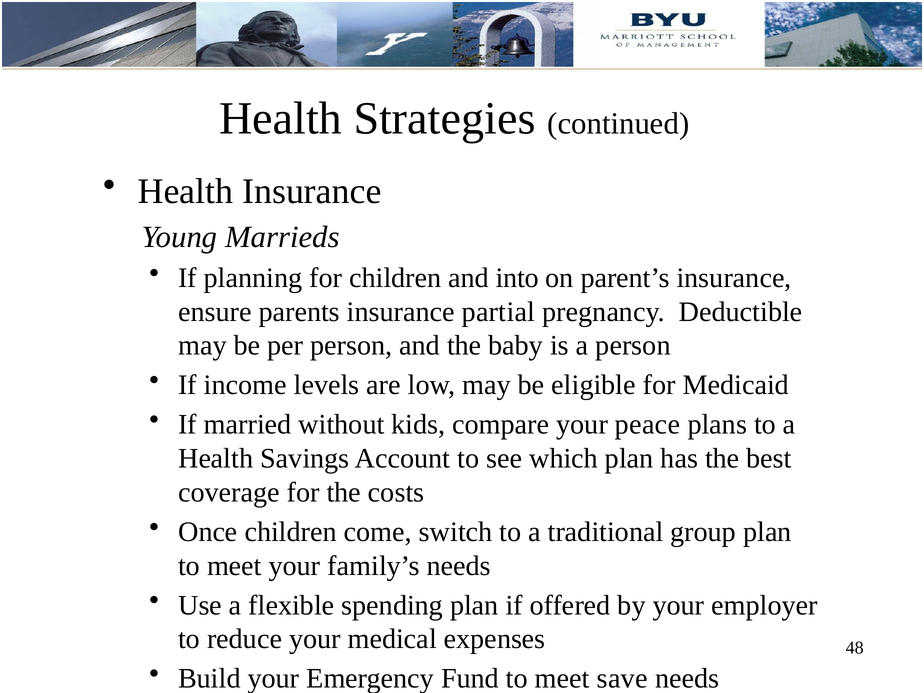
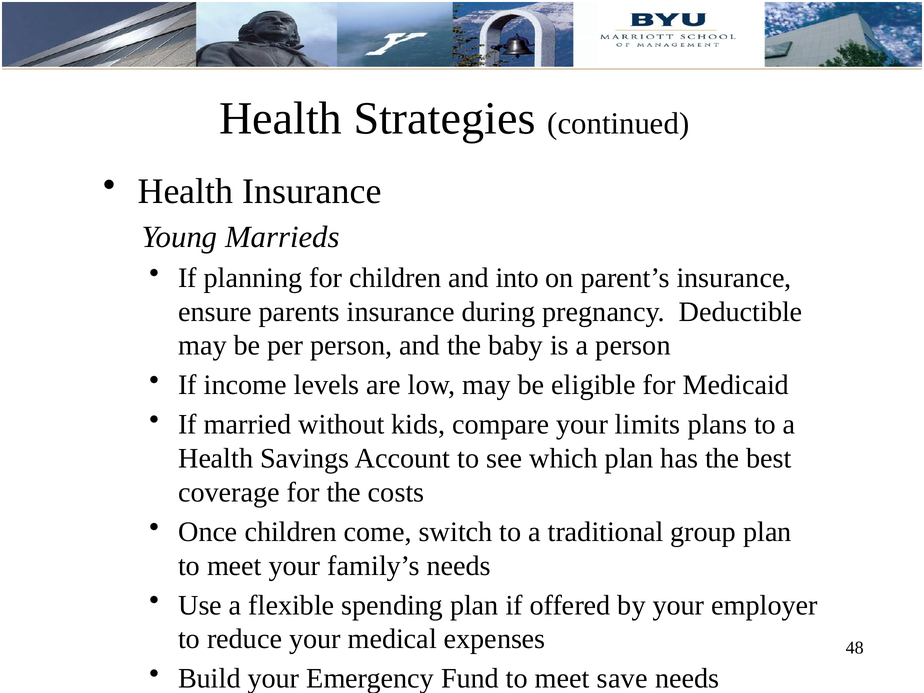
partial: partial -> during (499, 312)
peace: peace -> limits (648, 425)
